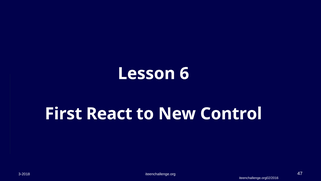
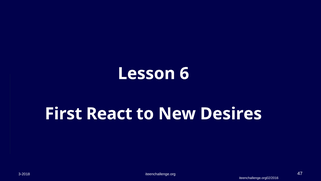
Control: Control -> Desires (231, 114)
